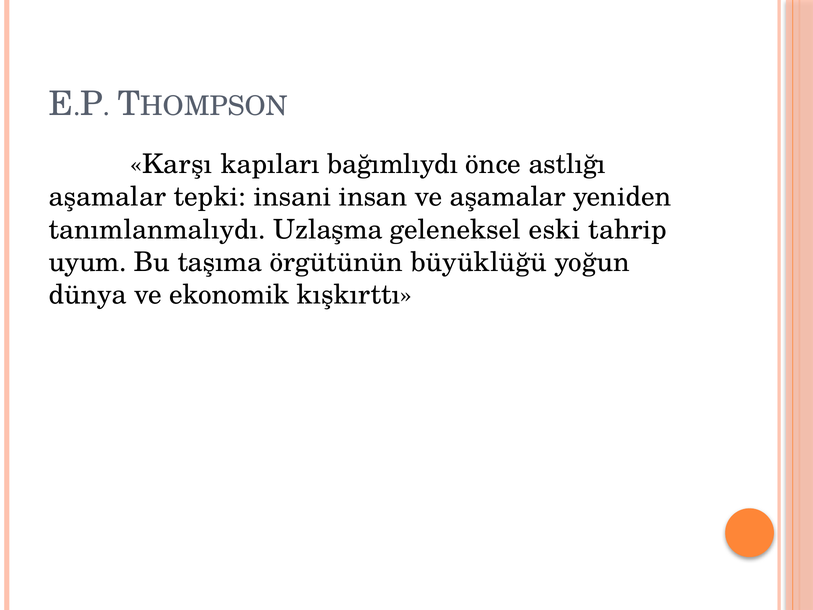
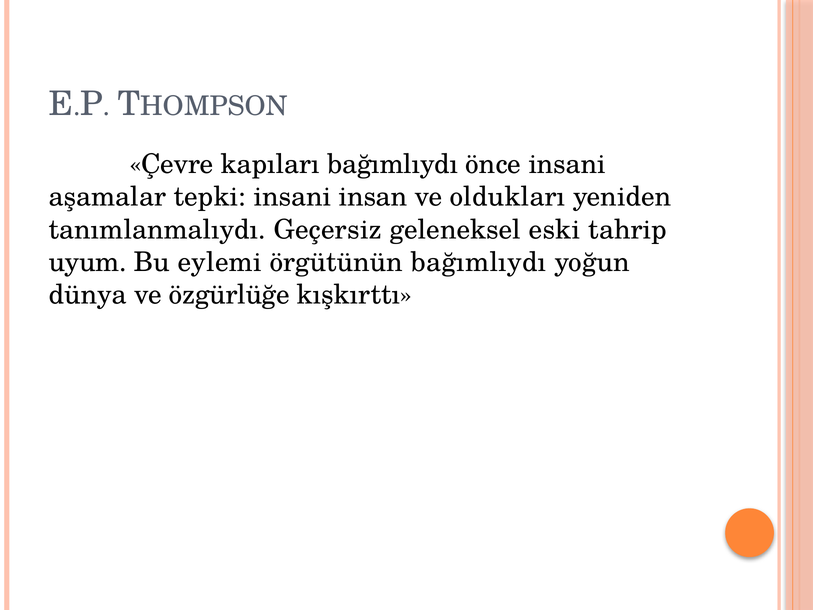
Karşı: Karşı -> Çevre (172, 164)
önce astlığı: astlığı -> insani (567, 164)
ve aşamalar: aşamalar -> oldukları (508, 197)
Uzlaşma: Uzlaşma -> Geçersiz (328, 229)
taşıma: taşıma -> eylemi (220, 262)
örgütünün büyüklüğü: büyüklüğü -> bağımlıydı (479, 262)
ekonomik: ekonomik -> özgürlüğe (229, 295)
